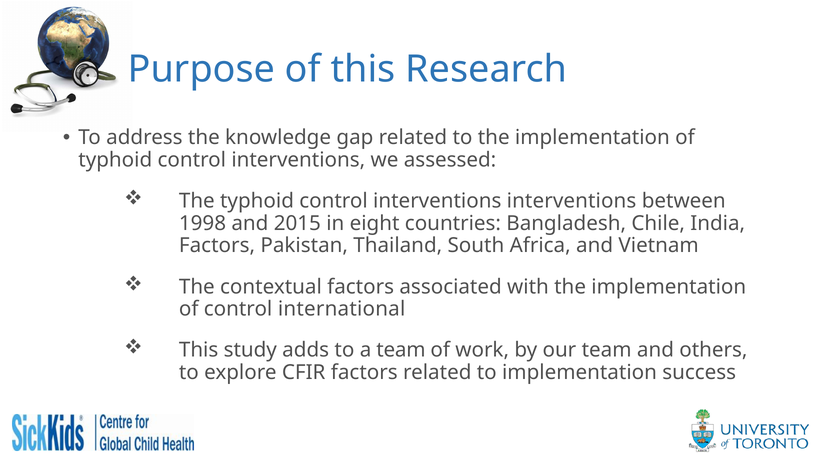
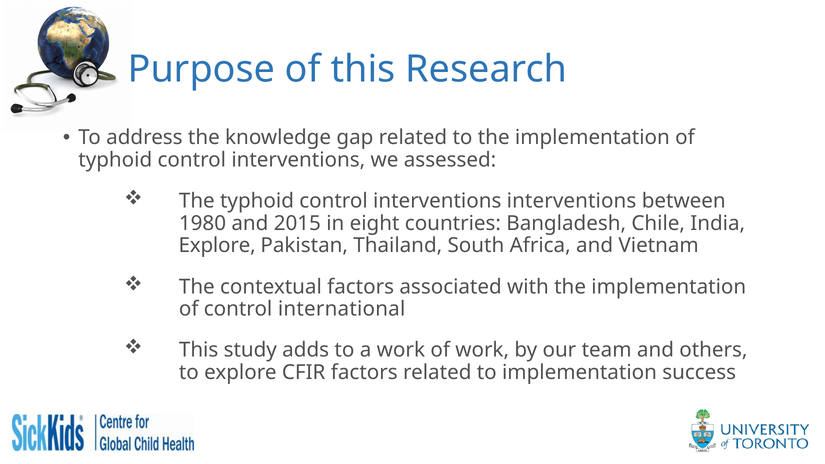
1998: 1998 -> 1980 (203, 223)
Factors: Factors -> Explore (217, 246)
a team: team -> work (401, 350)
